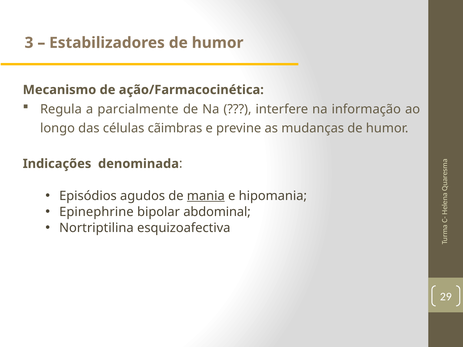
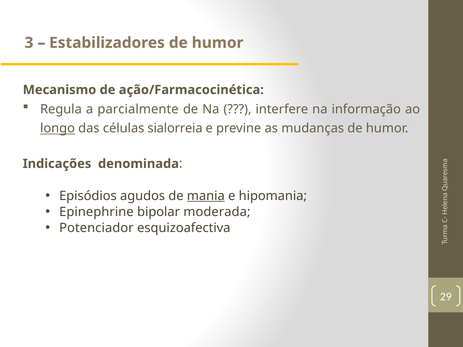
longo underline: none -> present (58, 128)
cãimbras: cãimbras -> sialorreia (175, 128)
abdominal: abdominal -> moderada (217, 212)
Nortriptilina: Nortriptilina -> Potenciador (96, 228)
